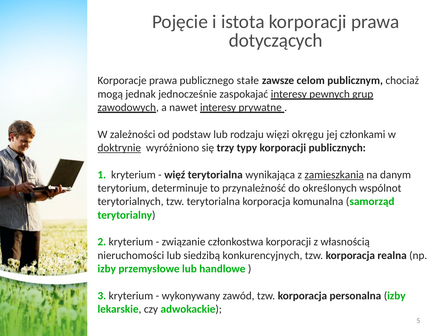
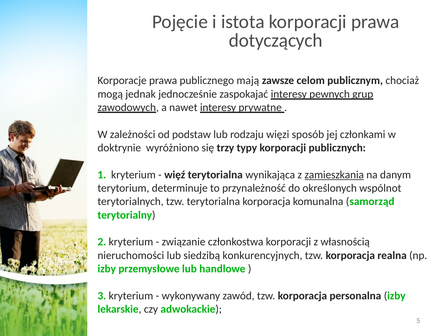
stałe: stałe -> mają (248, 80)
okręgu: okręgu -> sposób (308, 134)
doktrynie underline: present -> none (119, 148)
